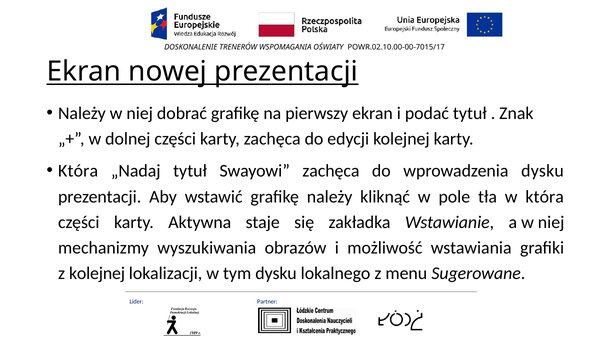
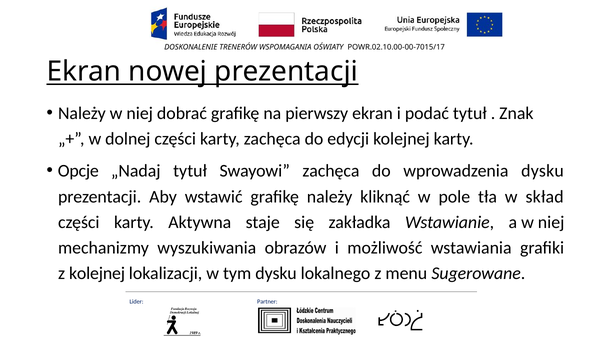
Która: Która -> Opcje (78, 171)
w która: która -> skład (545, 196)
